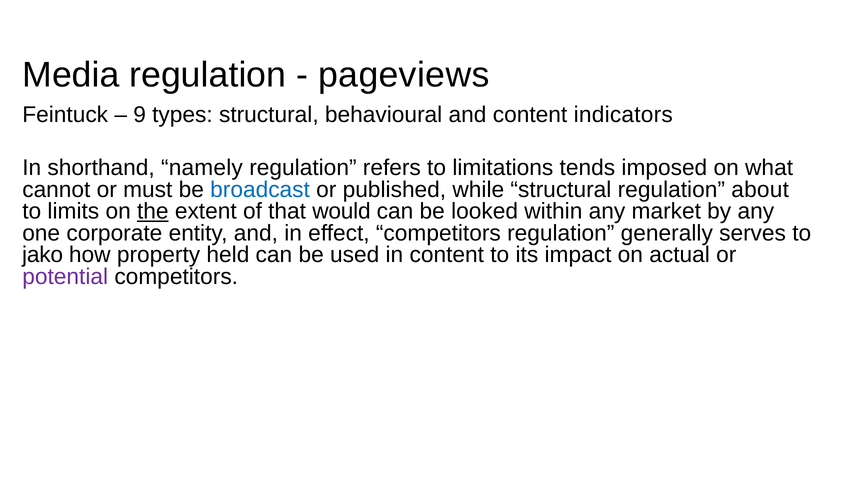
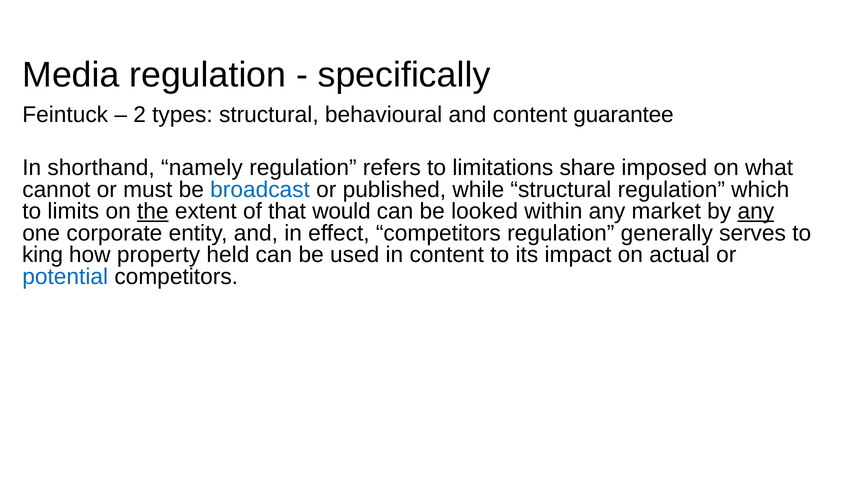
pageviews: pageviews -> specifically (404, 75)
9: 9 -> 2 (140, 115)
indicators: indicators -> guarantee (623, 115)
tends: tends -> share (587, 168)
about: about -> which (760, 189)
any underline: none -> present (756, 211)
jako: jako -> king (43, 255)
potential colour: purple -> blue (65, 277)
